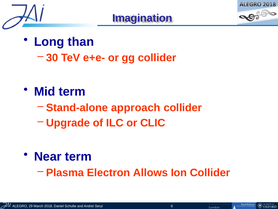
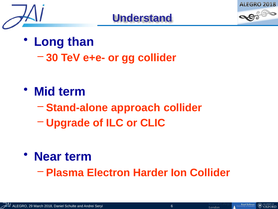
Imagination: Imagination -> Understand (142, 18)
Allows: Allows -> Harder (150, 172)
